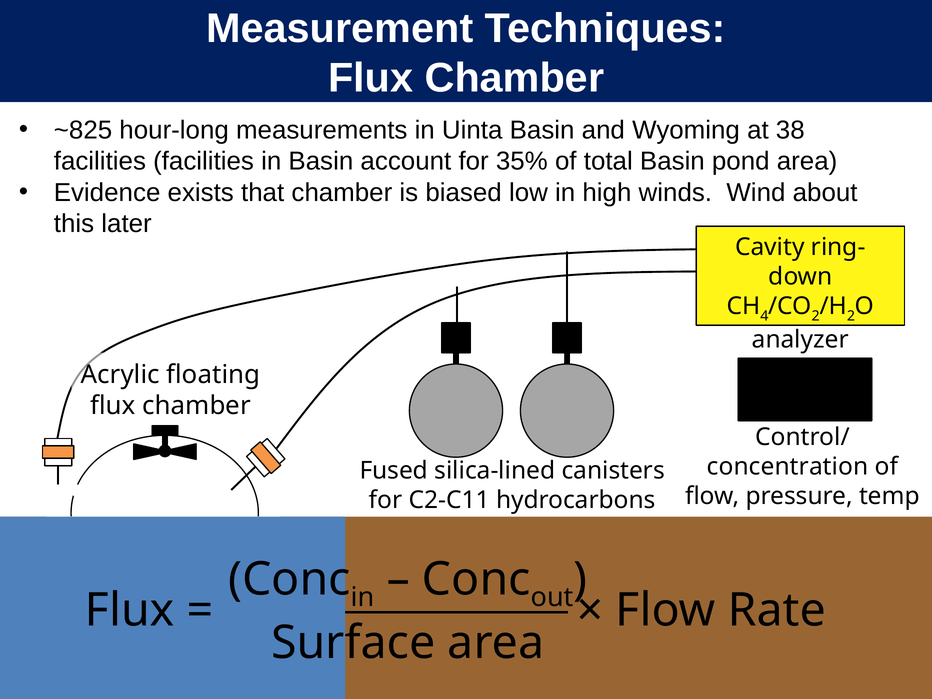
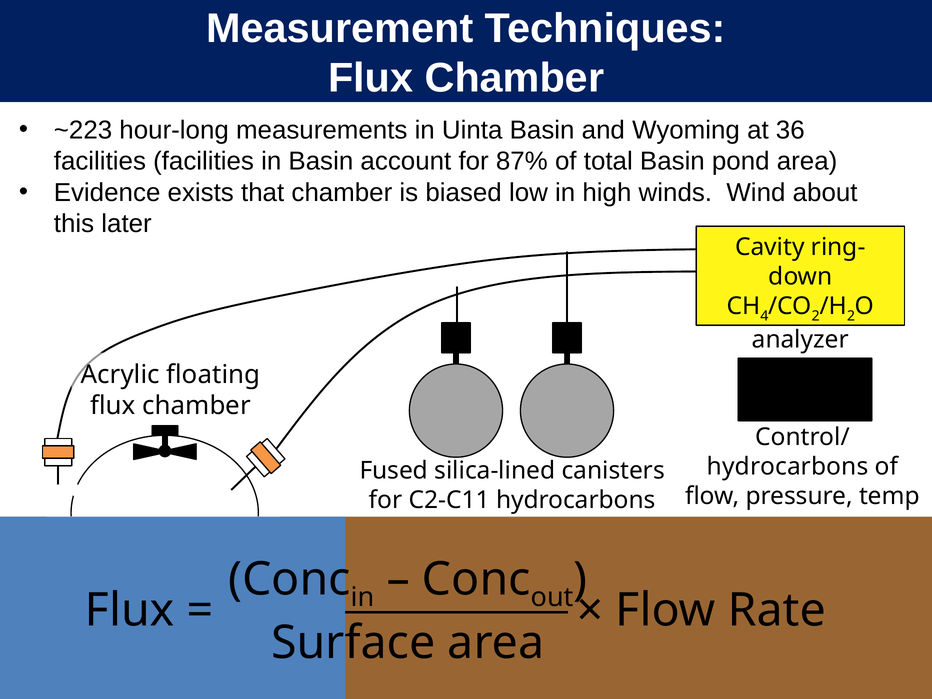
~825: ~825 -> ~223 (83, 130)
38: 38 -> 36 (790, 130)
35%: 35% -> 87% (522, 161)
concentration: concentration -> hydrocarbons (788, 467)
